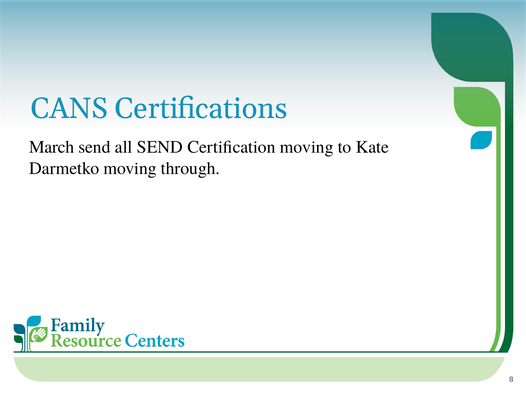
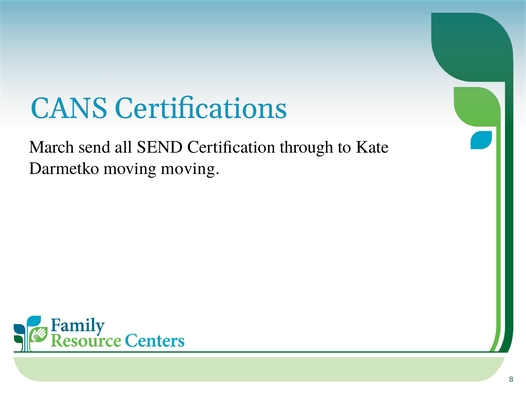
Certification moving: moving -> through (307, 147)
moving through: through -> moving (190, 168)
